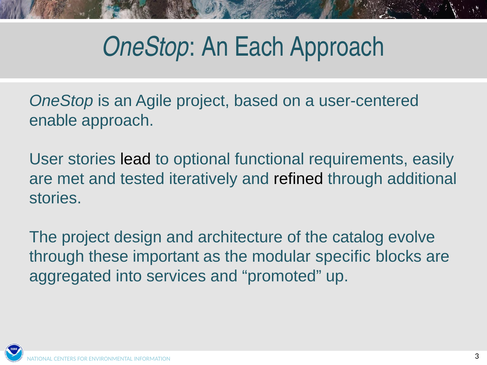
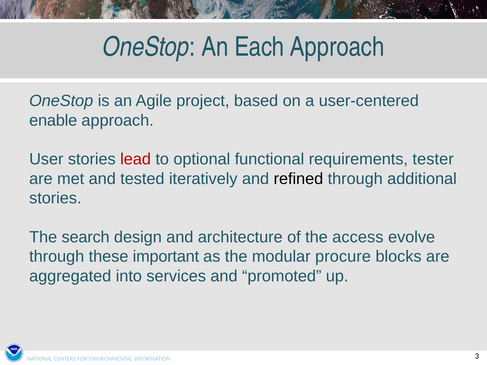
lead colour: black -> red (136, 159)
easily: easily -> tester (433, 159)
The project: project -> search (86, 237)
catalog: catalog -> access (358, 237)
specific: specific -> procure (343, 257)
